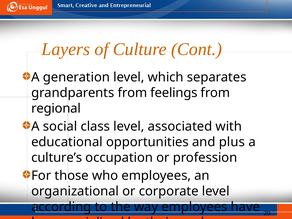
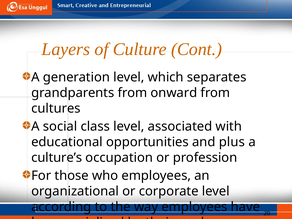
feelings: feelings -> onward (174, 93)
regional: regional -> cultures (56, 108)
